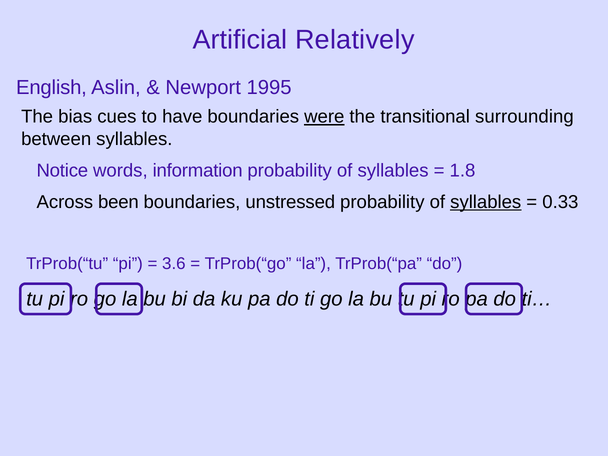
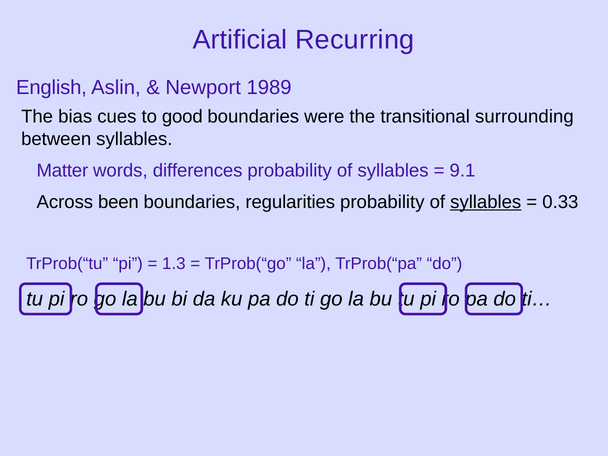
Relatively: Relatively -> Recurring (355, 40)
1995: 1995 -> 1989 (269, 87)
have: have -> good (182, 117)
were underline: present -> none (324, 117)
Notice: Notice -> Matter (62, 171)
information: information -> differences (198, 171)
1.8: 1.8 -> 9.1 (463, 171)
unstressed: unstressed -> regularities (290, 202)
3.6: 3.6 -> 1.3 (174, 264)
